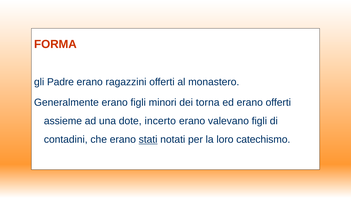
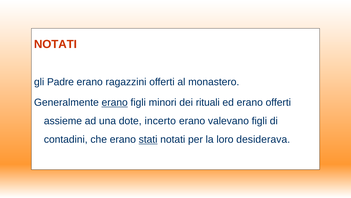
FORMA: FORMA -> NOTATI (55, 44)
erano underline: none -> present (115, 102)
torna: torna -> rituali (208, 102)
catechismo: catechismo -> desiderava (263, 139)
